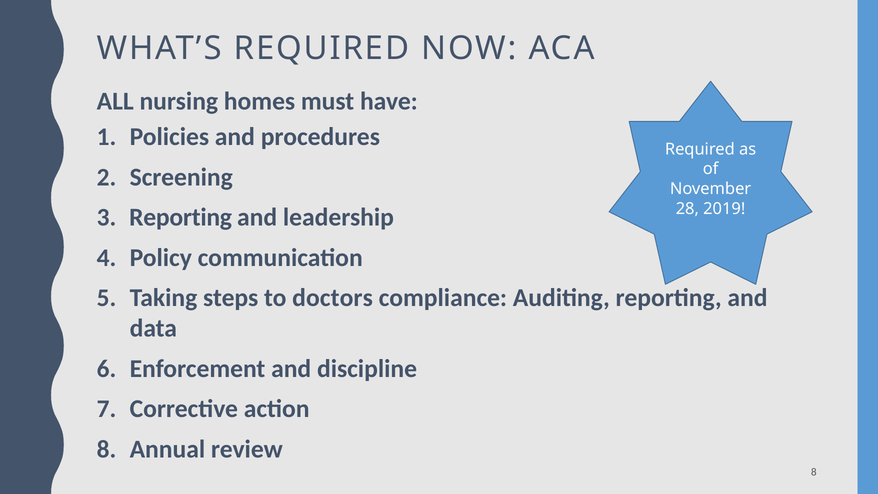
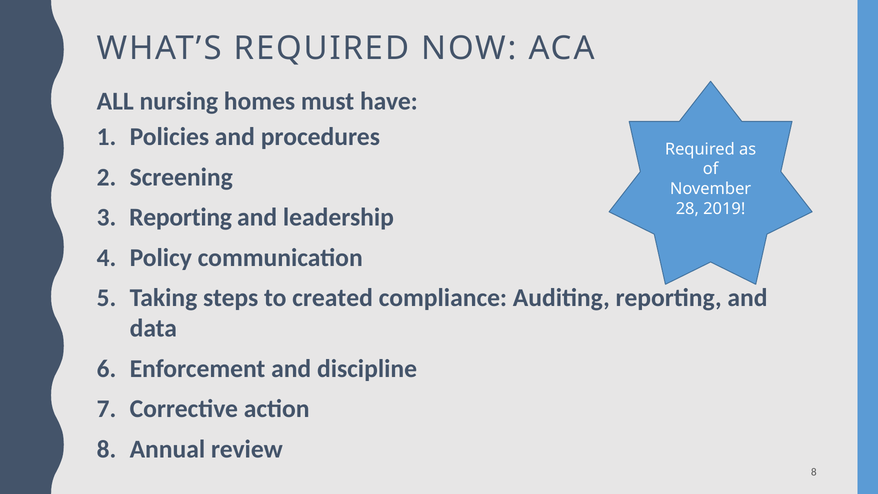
doctors: doctors -> created (333, 298)
